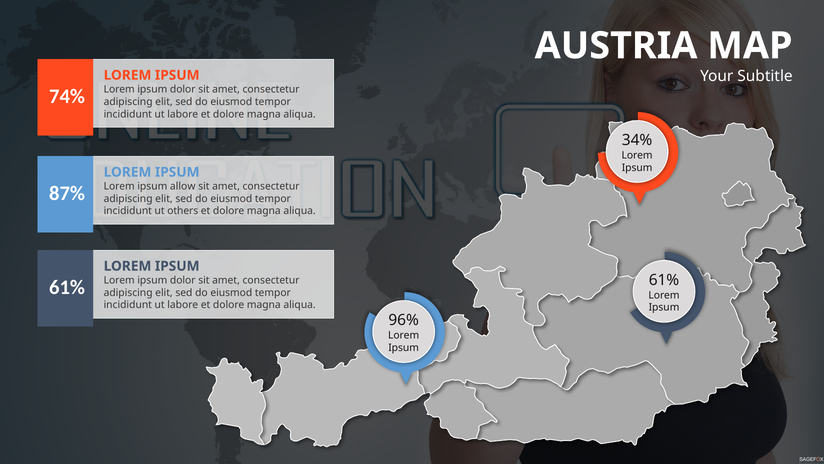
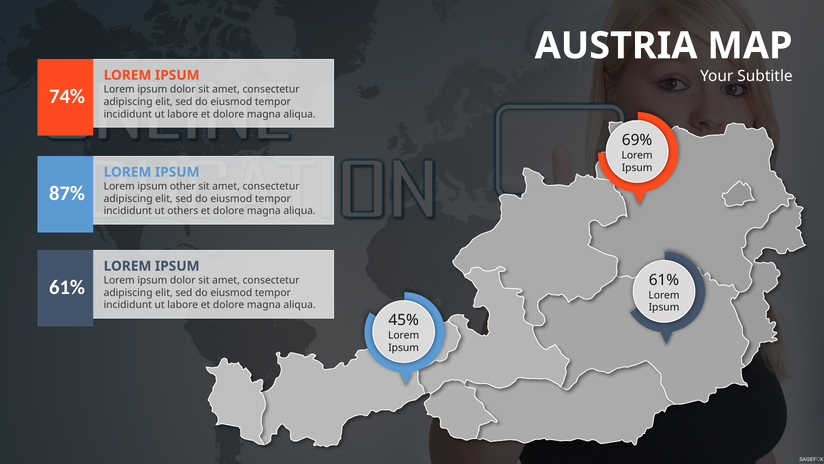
34%: 34% -> 69% (637, 140)
allow: allow -> other (183, 186)
96%: 96% -> 45% (404, 320)
